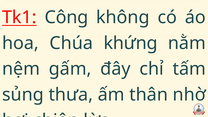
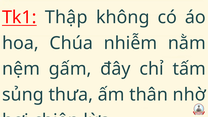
Công: Công -> Thập (66, 17)
khứng: khứng -> nhiễm (130, 43)
